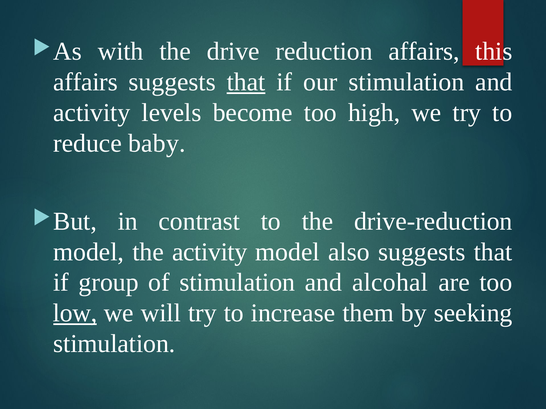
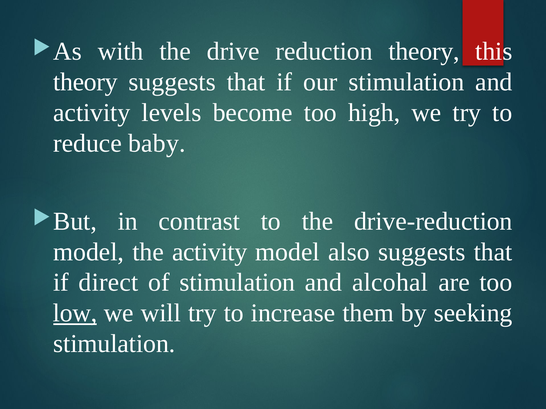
reduction affairs: affairs -> theory (424, 52)
affairs: affairs -> theory (86, 82)
that underline: present -> none (246, 82)
group: group -> direct (108, 283)
